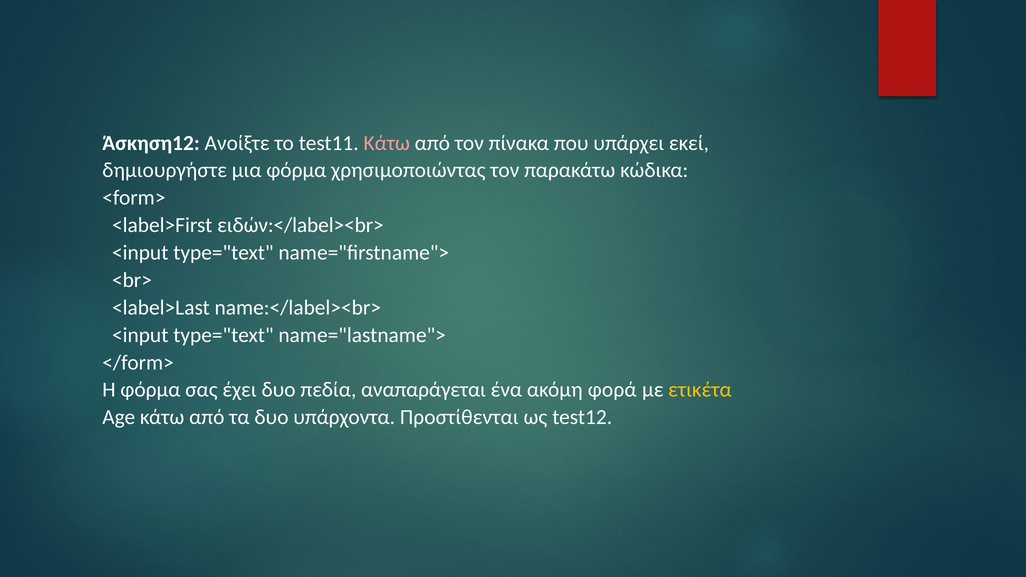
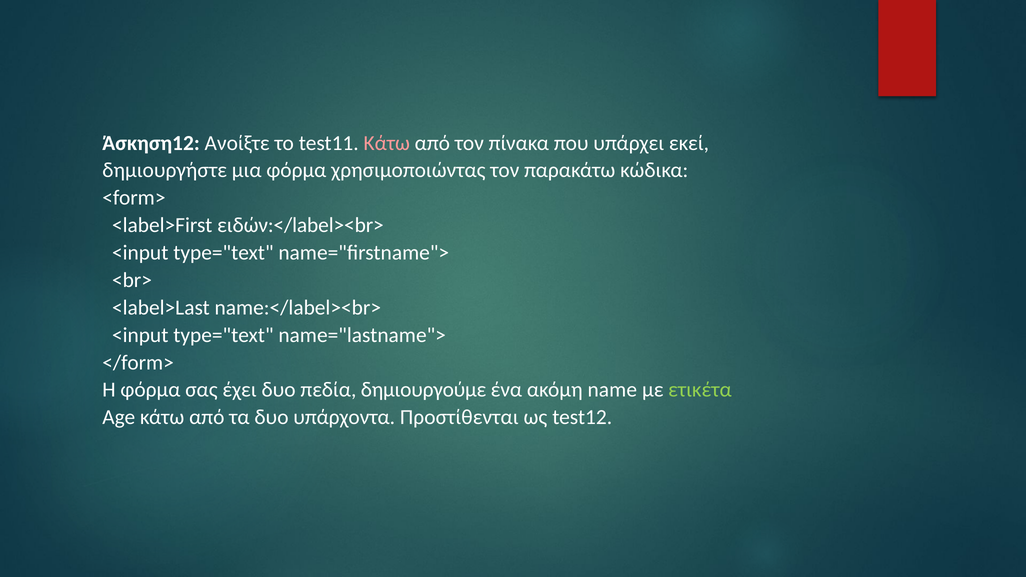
αναπαράγεται: αναπαράγεται -> δημιουργούμε (424, 390)
φορά: φορά -> name (612, 390)
ετικέτα colour: yellow -> light green (700, 390)
